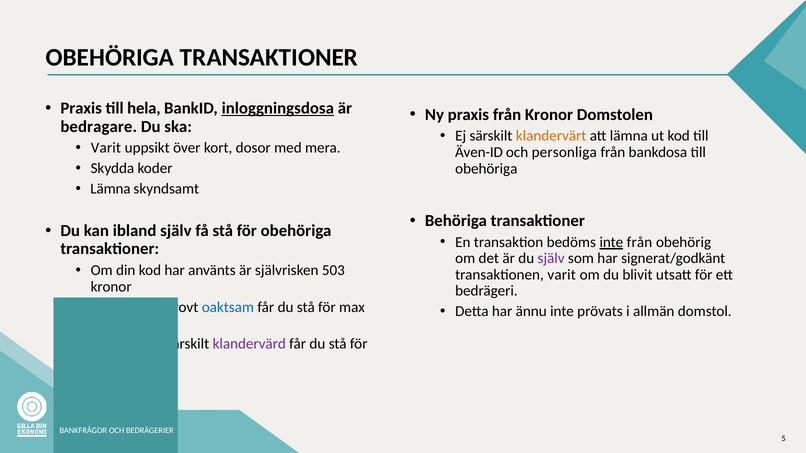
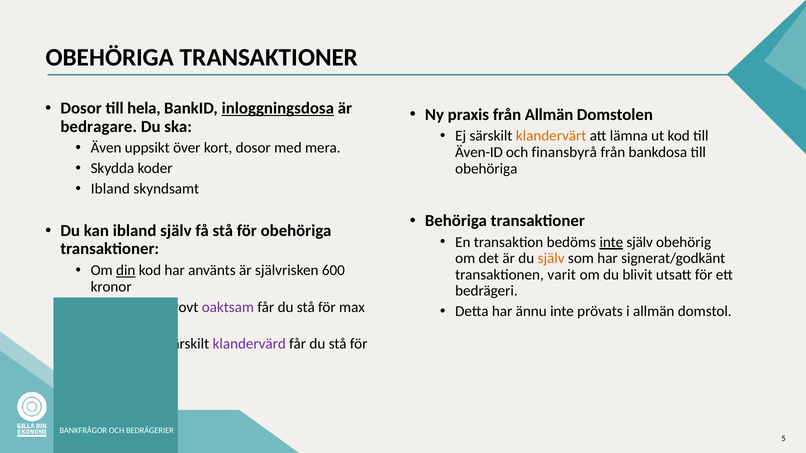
Praxis: Praxis -> Dosor (81, 108)
från Kronor: Kronor -> Allmän (549, 115)
Varit: Varit -> Även (106, 148)
personliga: personliga -> finansbyrå (564, 152)
Lämna: Lämna -> Ibland (110, 189)
inte från: från -> själv (640, 242)
själv colour: purple -> orange (551, 259)
din underline: none -> present (126, 271)
503: 503 -> 600 (333, 271)
oaktsam colour: blue -> purple (228, 307)
